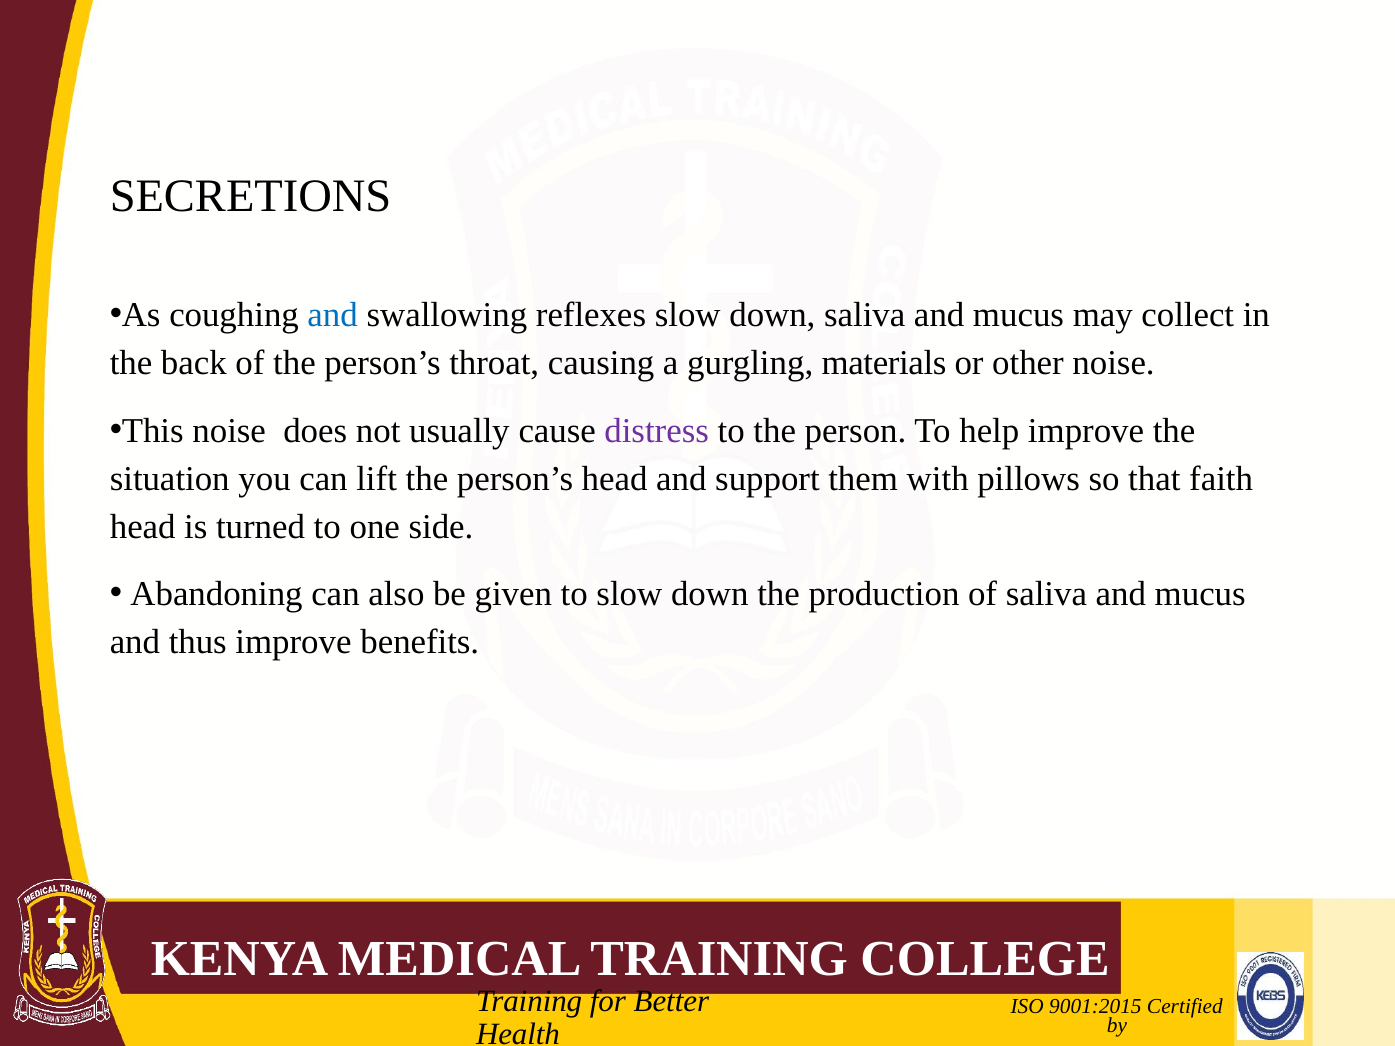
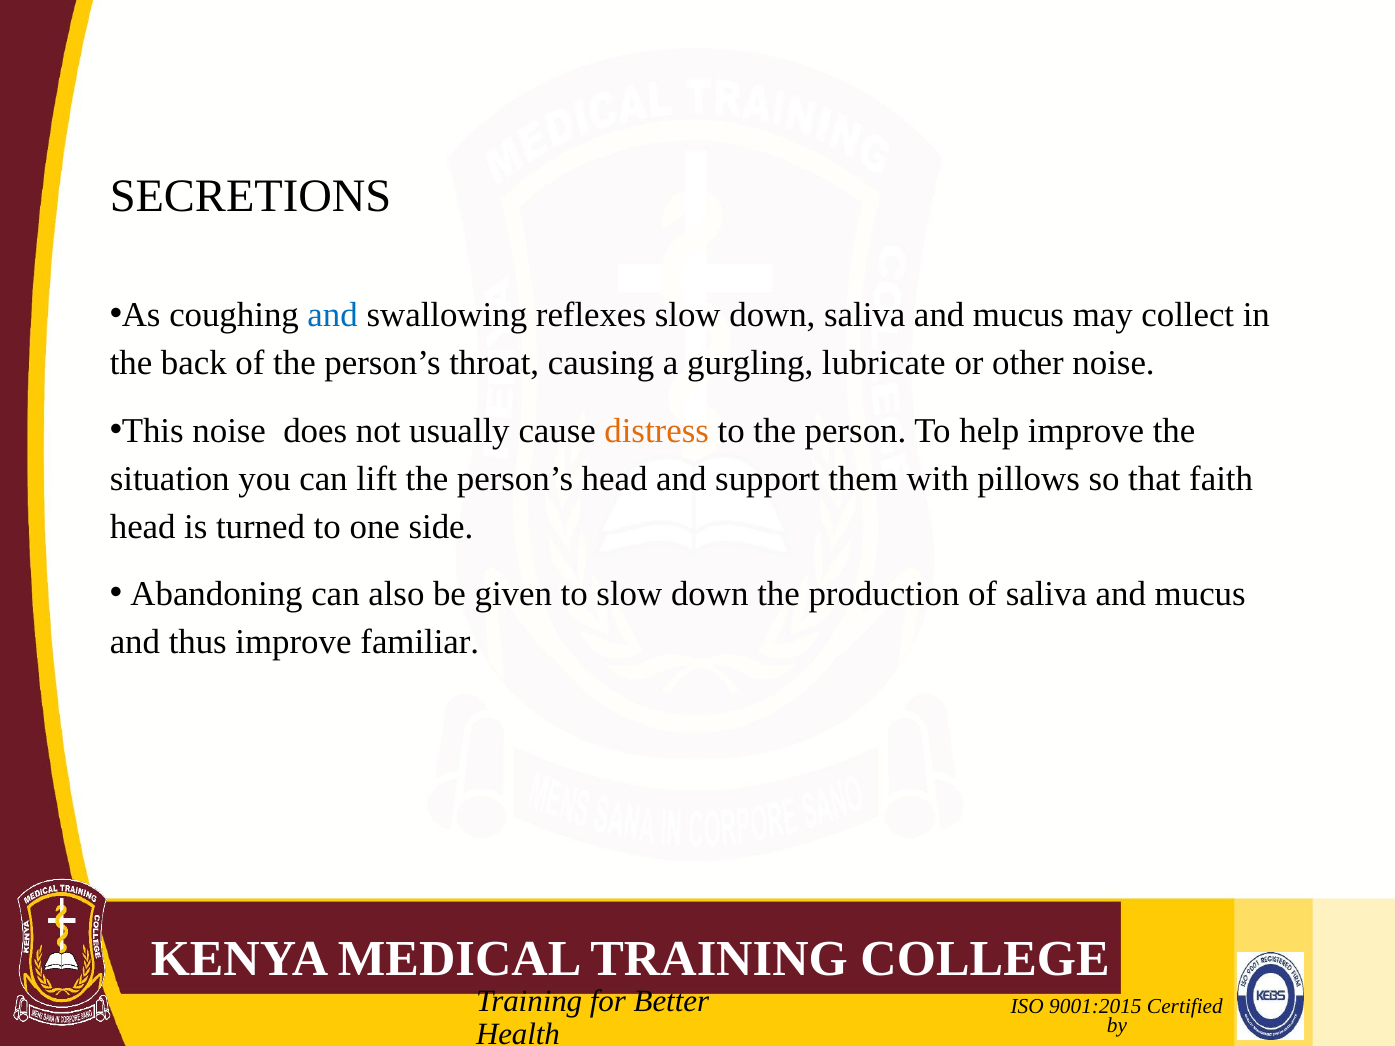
materials: materials -> lubricate (884, 363)
distress colour: purple -> orange (657, 431)
benefits: benefits -> familiar (420, 643)
